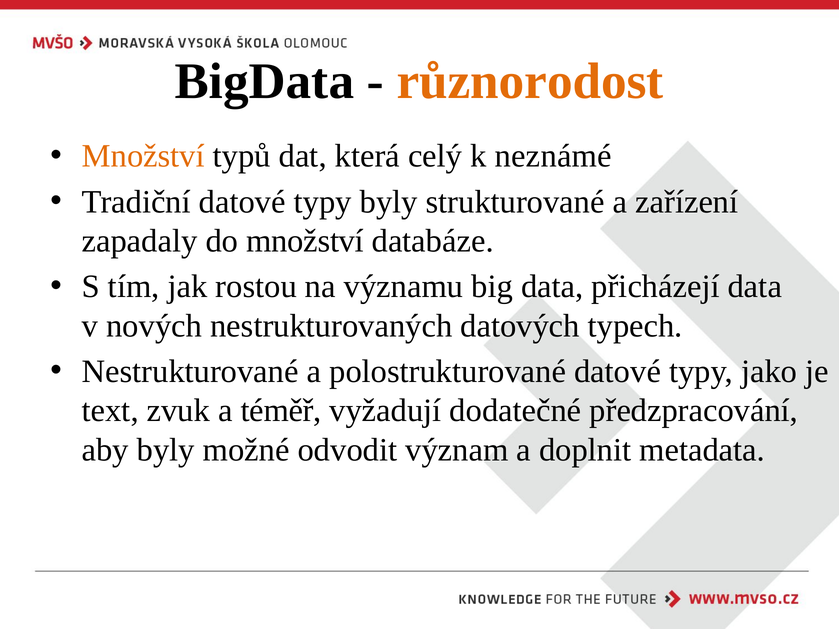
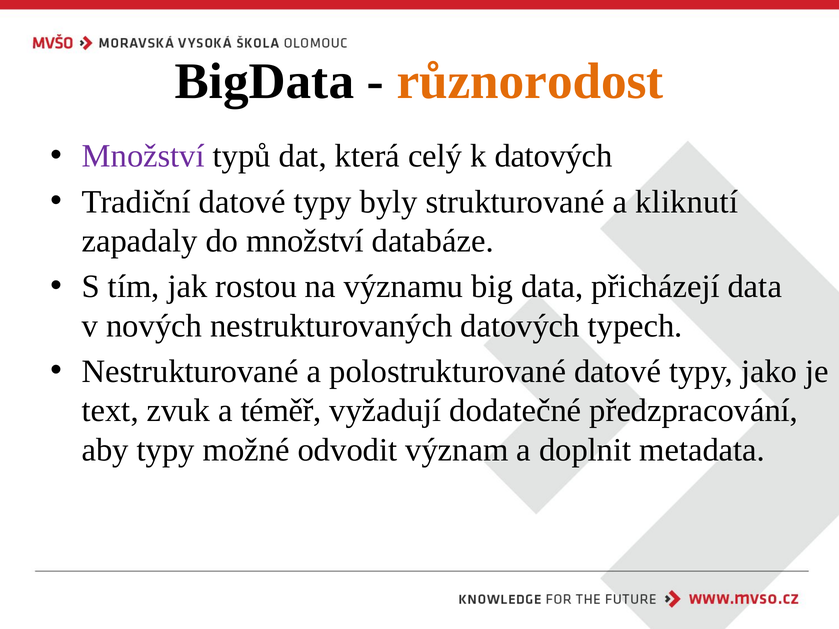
Množství colour: orange -> purple (143, 156)
k neznámé: neznámé -> datových (554, 156)
zařízení: zařízení -> kliknutí (687, 202)
aby byly: byly -> typy (166, 450)
